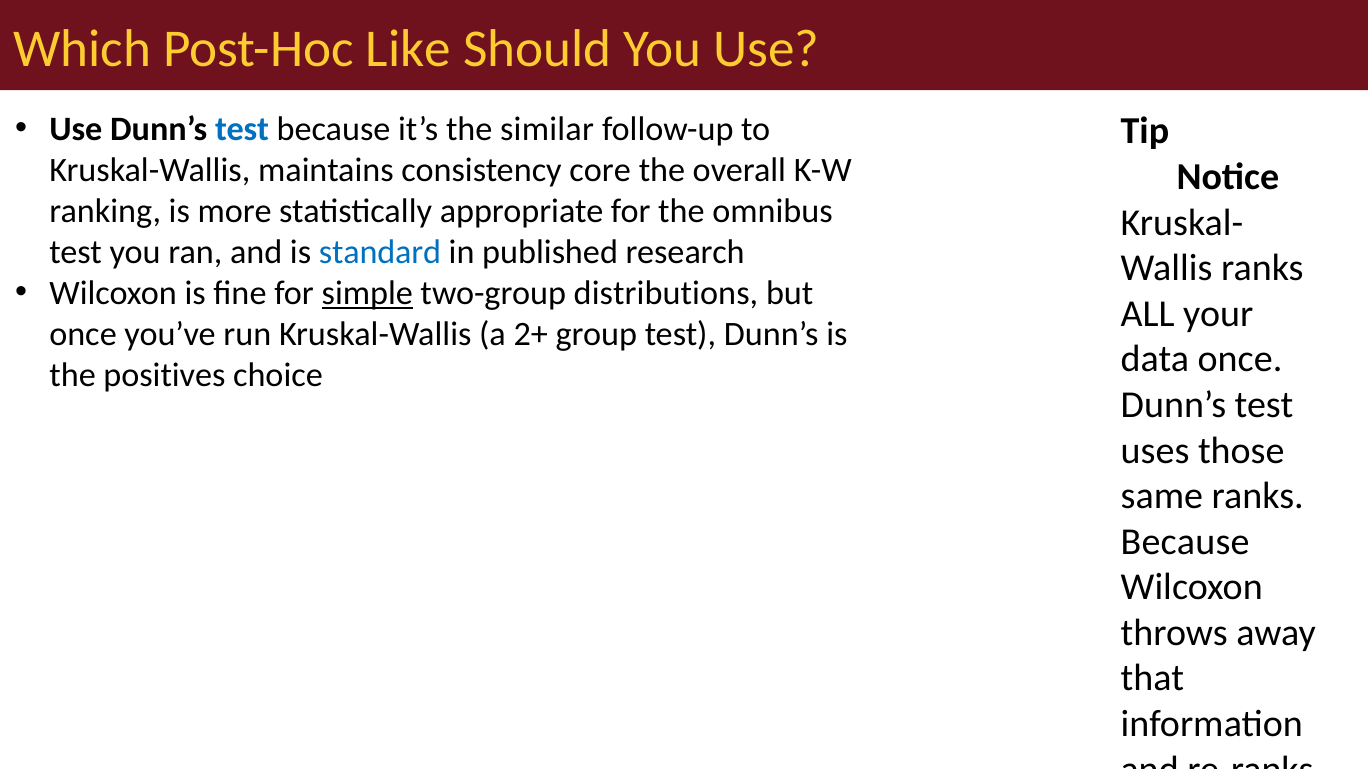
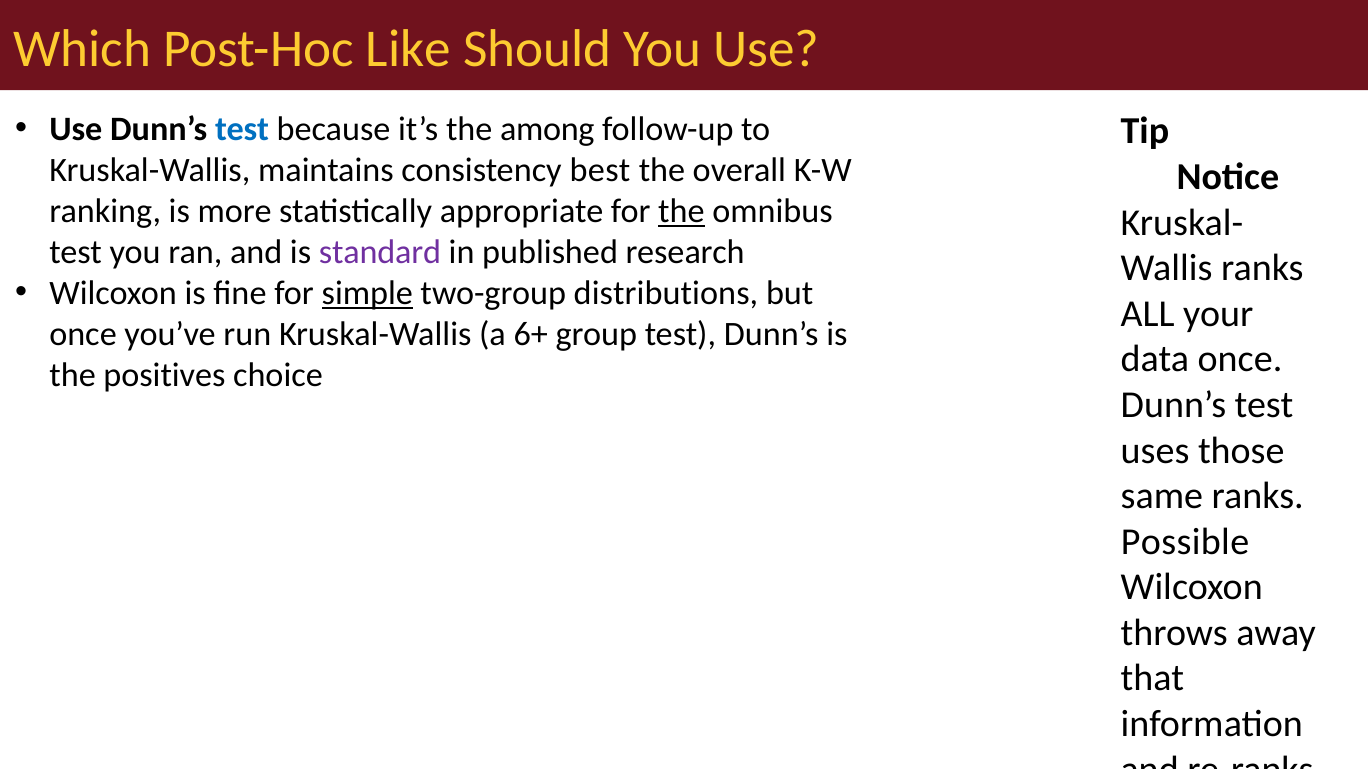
similar: similar -> among (547, 129)
core: core -> best (600, 170)
the underline: none -> present (681, 211)
standard colour: blue -> purple (380, 252)
2+: 2+ -> 6+ (531, 334)
Because: Because -> Possible (1185, 542)
